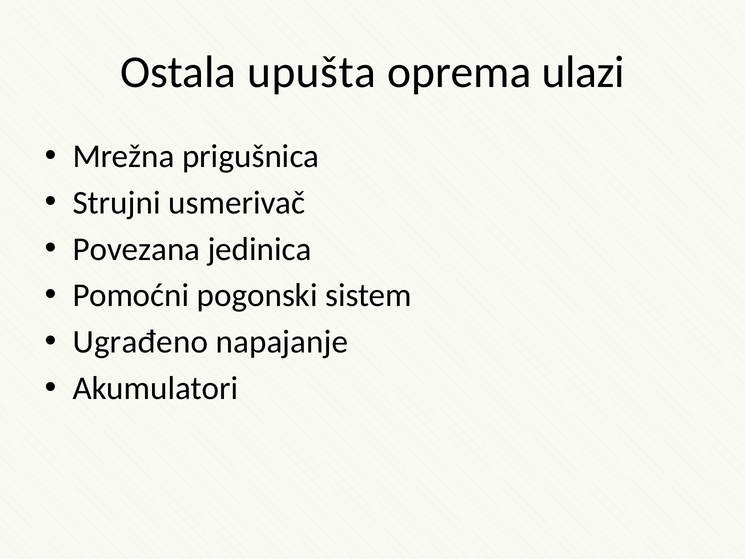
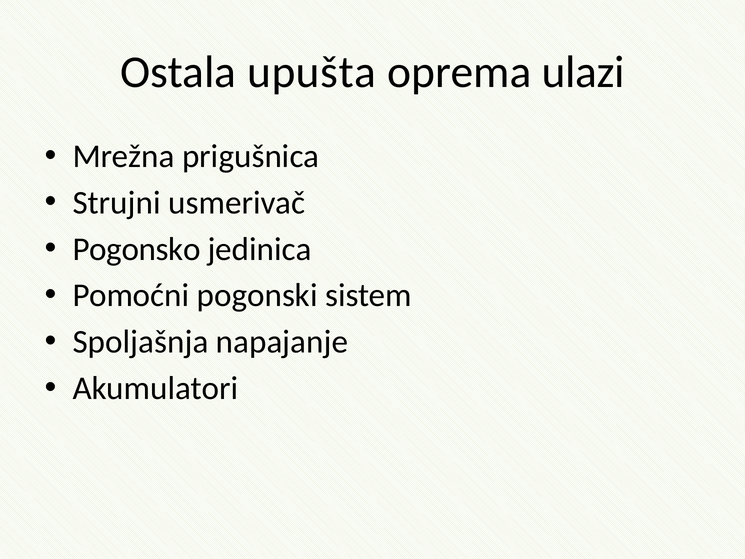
Povezana: Povezana -> Pogonsko (137, 249)
Ugrađeno: Ugrađeno -> Spoljašnja (141, 342)
